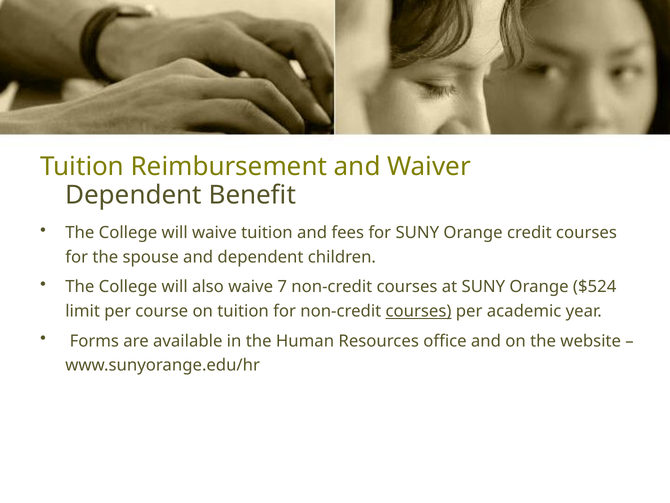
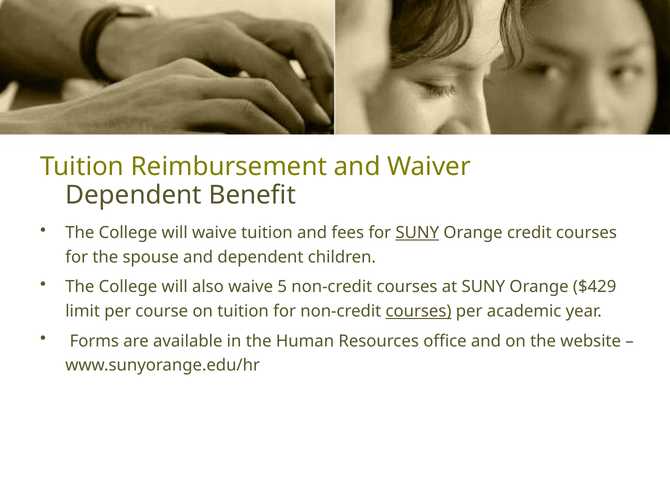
SUNY underline: none -> present (417, 233)
7: 7 -> 5 (282, 287)
$524: $524 -> $429 (595, 287)
